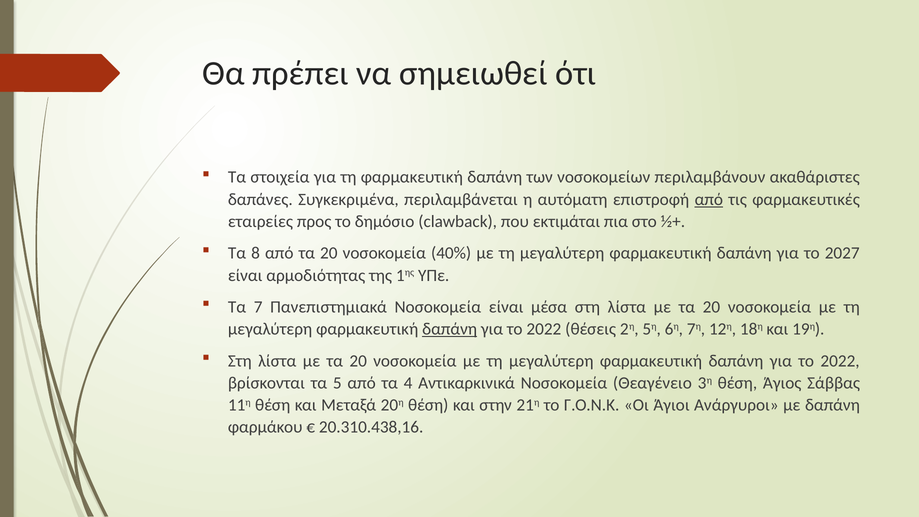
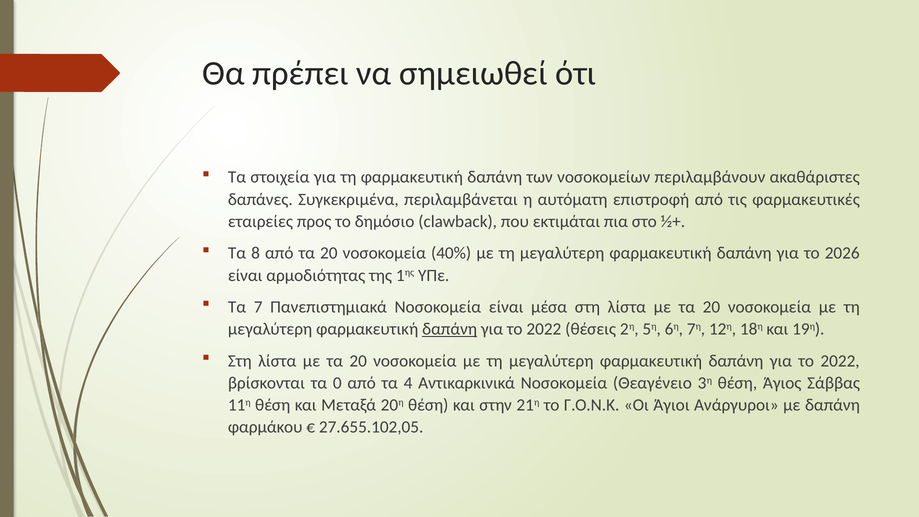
από underline: present -> none (709, 199)
2027: 2027 -> 2026 (842, 253)
5: 5 -> 0 (337, 383)
20.310.438,16: 20.310.438,16 -> 27.655.102,05 (371, 427)
